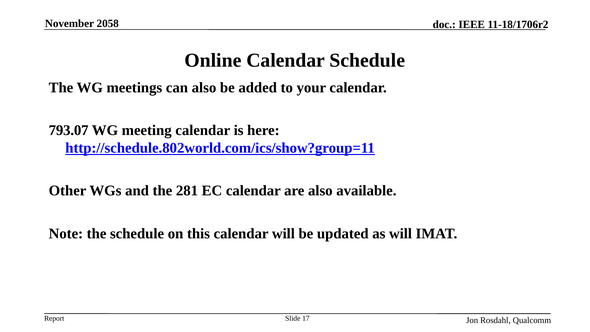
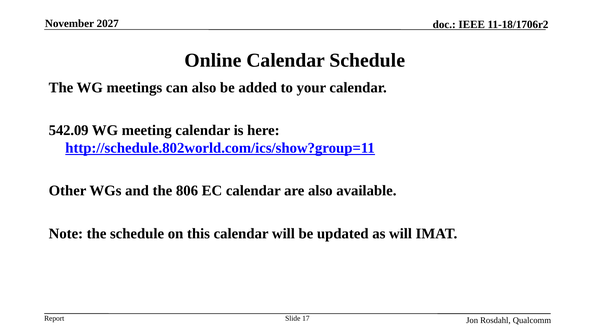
2058: 2058 -> 2027 (108, 23)
793.07: 793.07 -> 542.09 (69, 130)
281: 281 -> 806 (187, 191)
